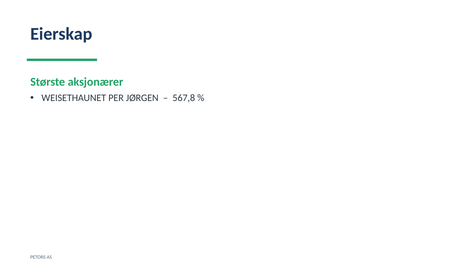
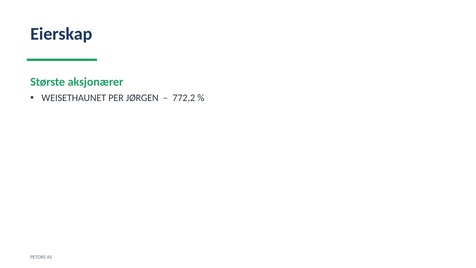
567,8: 567,8 -> 772,2 (184, 98)
